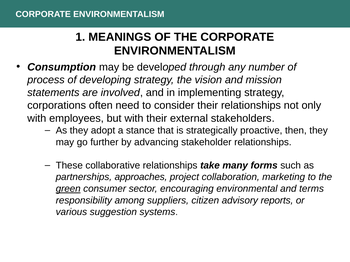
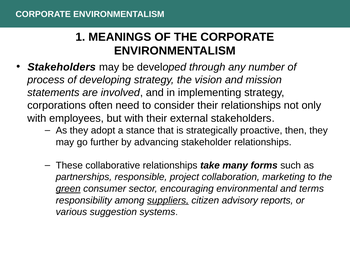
Consumption: Consumption -> Stakeholders (62, 67)
approaches: approaches -> responsible (141, 177)
suppliers underline: none -> present (168, 201)
